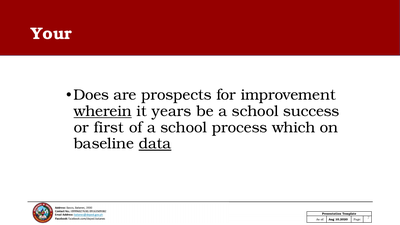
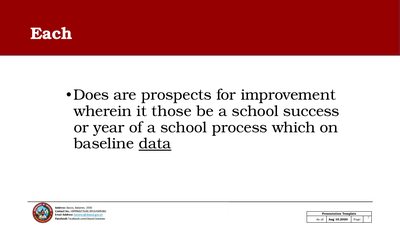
Your: Your -> Each (52, 34)
wherein underline: present -> none (103, 111)
years: years -> those (172, 111)
first: first -> year (109, 127)
